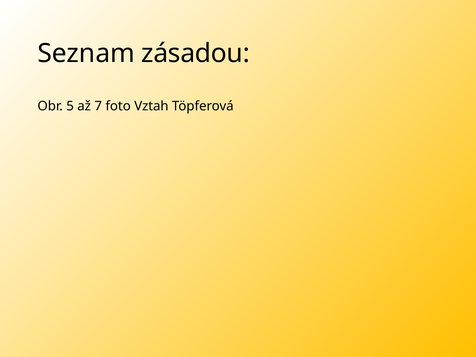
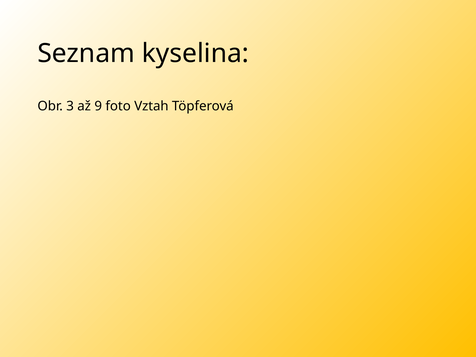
zásadou: zásadou -> kyselina (195, 53)
5: 5 -> 3 (70, 106)
7: 7 -> 9 (98, 106)
